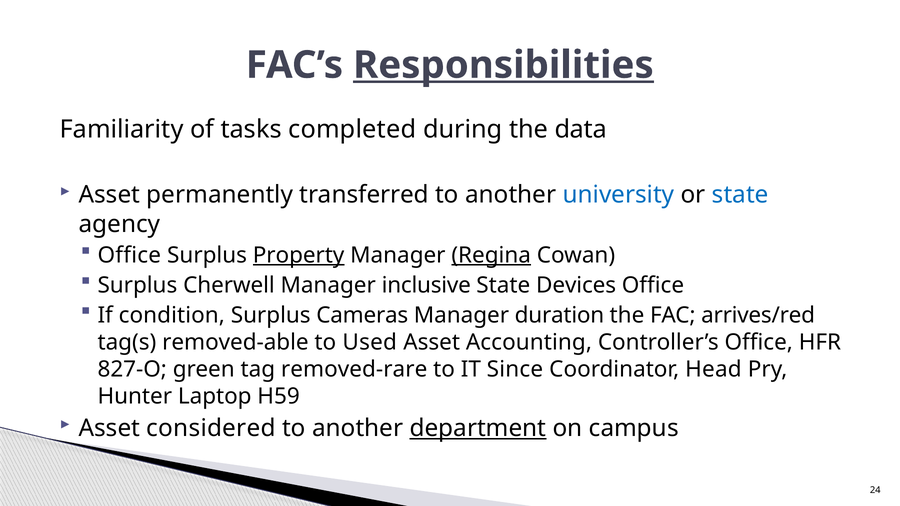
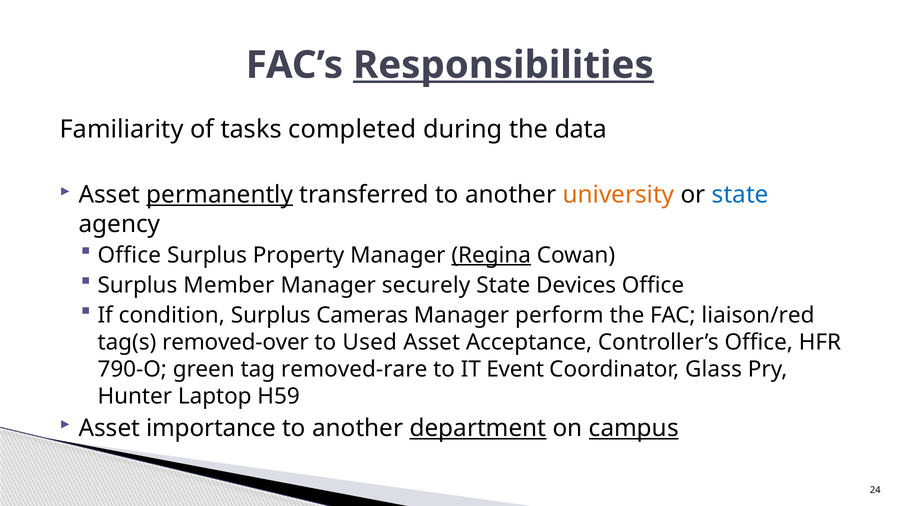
permanently underline: none -> present (220, 195)
university colour: blue -> orange (618, 195)
Property underline: present -> none (299, 255)
Cherwell: Cherwell -> Member (229, 285)
inclusive: inclusive -> securely (426, 285)
duration: duration -> perform (559, 315)
arrives/red: arrives/red -> liaison/red (758, 315)
removed-able: removed-able -> removed-over (235, 342)
Accounting: Accounting -> Acceptance (529, 342)
827-O: 827-O -> 790-O (132, 369)
Since: Since -> Event (515, 369)
Head: Head -> Glass (713, 369)
considered: considered -> importance (211, 428)
campus underline: none -> present (634, 428)
